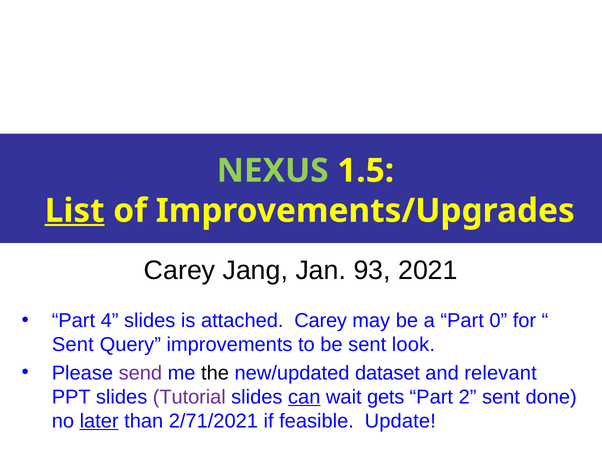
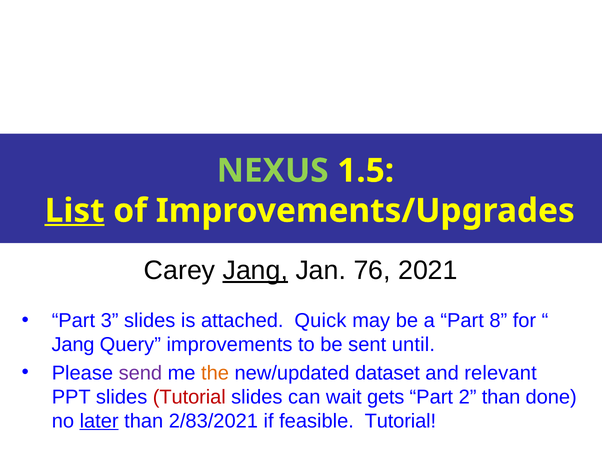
Jang underline: none -> present (255, 271)
93: 93 -> 76 (372, 271)
4: 4 -> 3 (110, 321)
attached Carey: Carey -> Quick (320, 321)
0: 0 -> 8 (498, 321)
Sent: Sent -> Jang (73, 345)
look: look -> until (413, 345)
the colour: black -> orange (215, 373)
Tutorial colour: purple -> red (189, 397)
can underline: present -> none (304, 397)
2 sent: sent -> than (501, 397)
2/71/2021: 2/71/2021 -> 2/83/2021 (213, 421)
feasible Update: Update -> Tutorial (400, 421)
